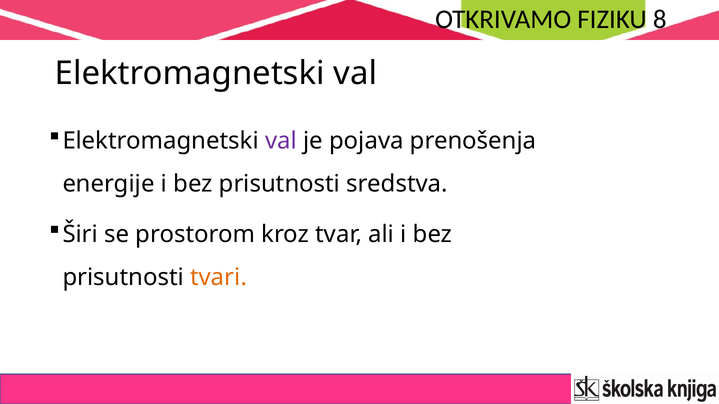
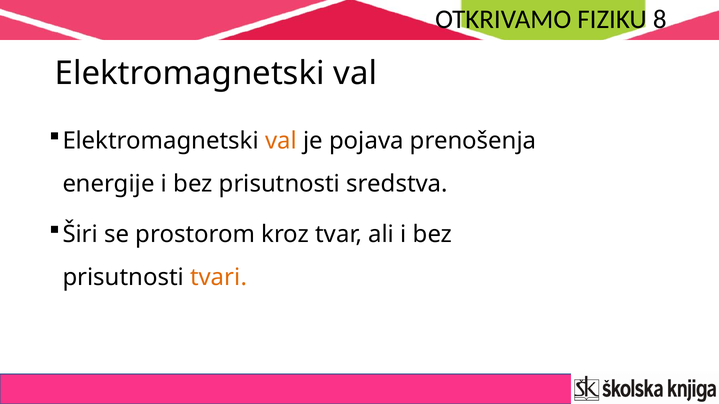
val colour: purple -> orange (281, 141)
